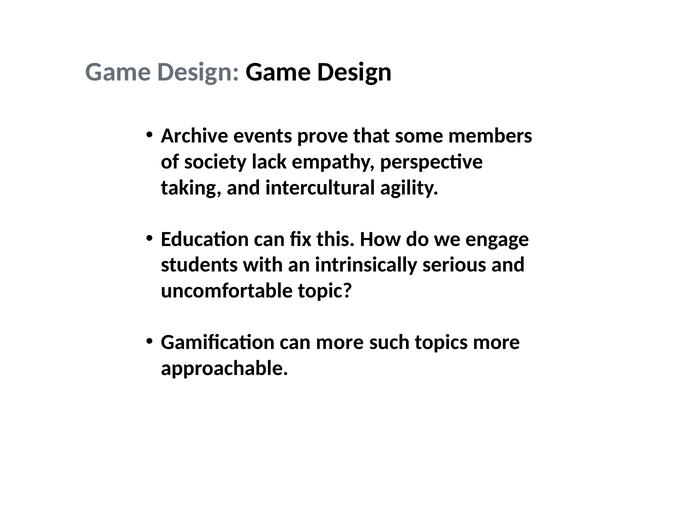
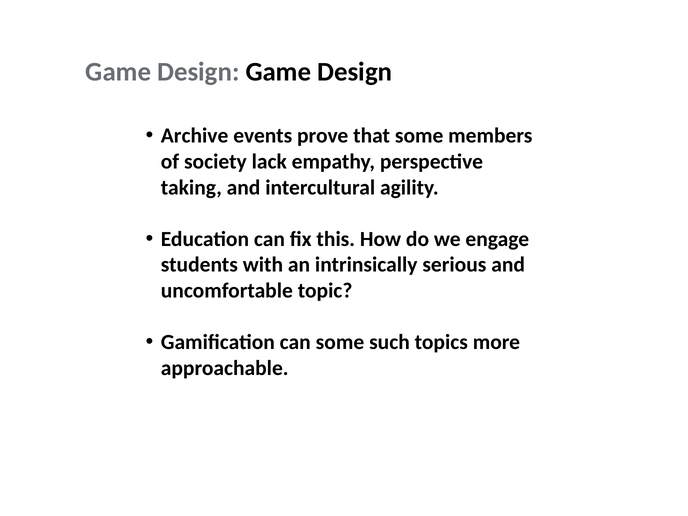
can more: more -> some (340, 342)
